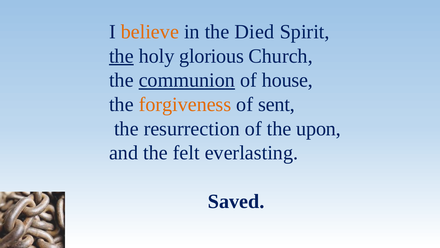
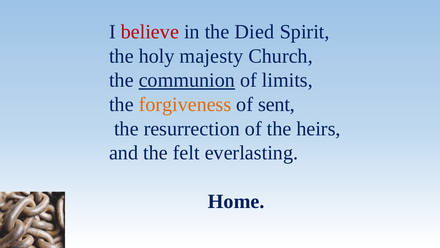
believe colour: orange -> red (150, 32)
the underline: present -> none (121, 56)
glorious: glorious -> majesty (211, 56)
house: house -> limits (287, 80)
upon: upon -> heirs (318, 128)
Saved: Saved -> Home (236, 201)
